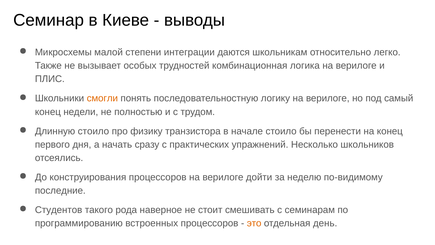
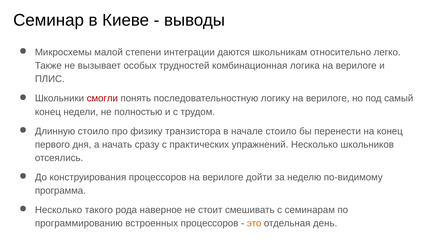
смогли colour: orange -> red (102, 98)
последние: последние -> программа (60, 190)
Студентов: Студентов -> Несколько (59, 210)
